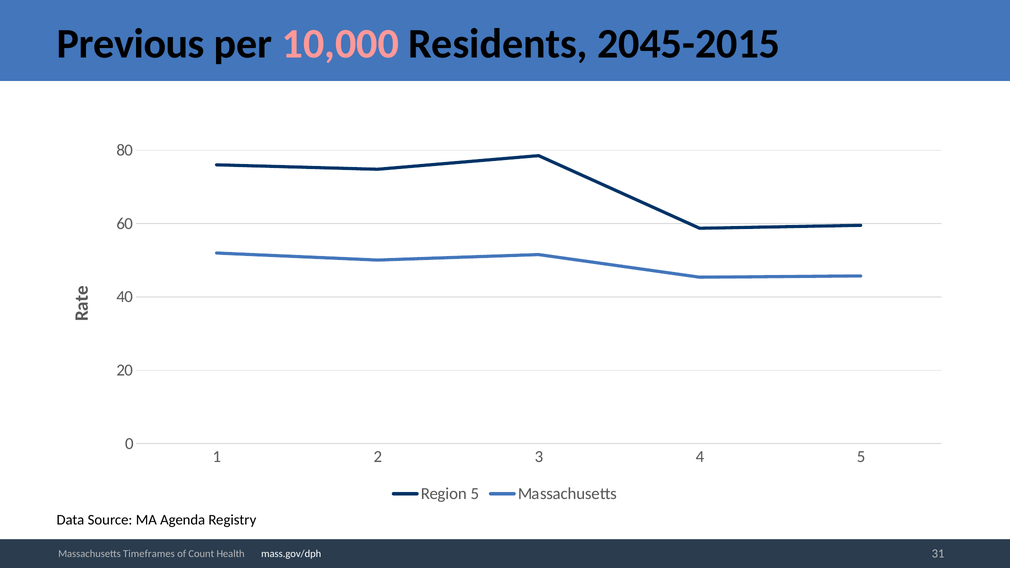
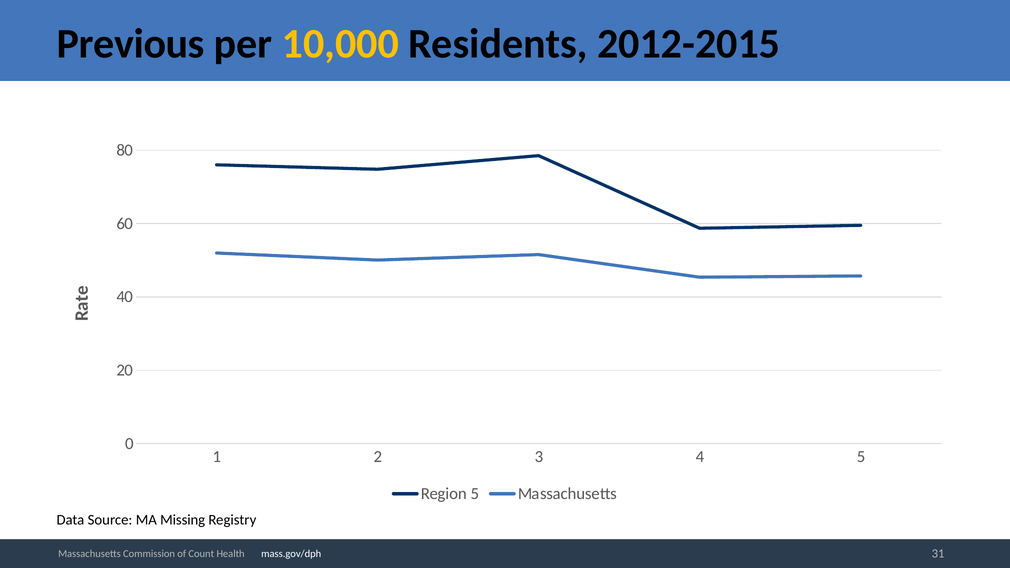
10,000 colour: pink -> yellow (340, 44)
2045-2015: 2045-2015 -> 2012-2015 (689, 44)
Agenda: Agenda -> Missing (183, 520)
Timeframes: Timeframes -> Commission (149, 554)
